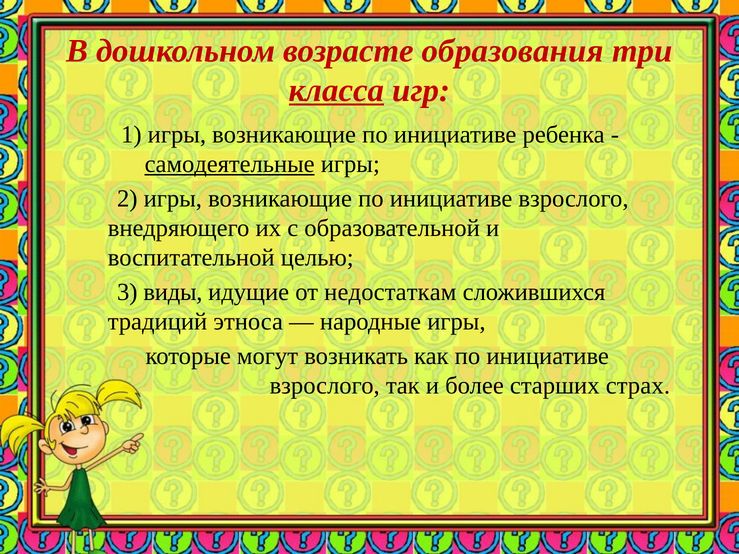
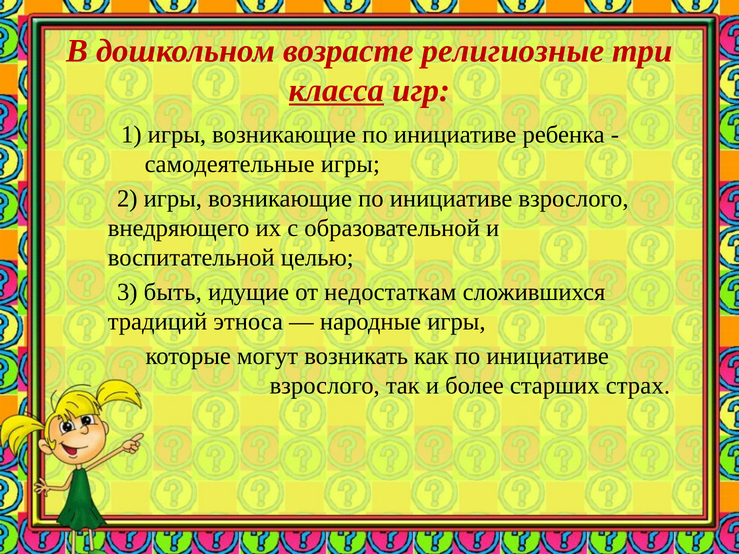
образования: образования -> религиозные (513, 51)
самодеятельные underline: present -> none (230, 164)
виды: виды -> быть (173, 292)
